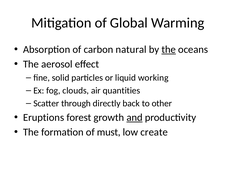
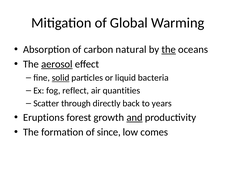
aerosol underline: none -> present (57, 64)
solid underline: none -> present (61, 78)
working: working -> bacteria (153, 78)
clouds: clouds -> reflect (76, 91)
other: other -> years (162, 103)
must: must -> since (109, 132)
create: create -> comes (154, 132)
